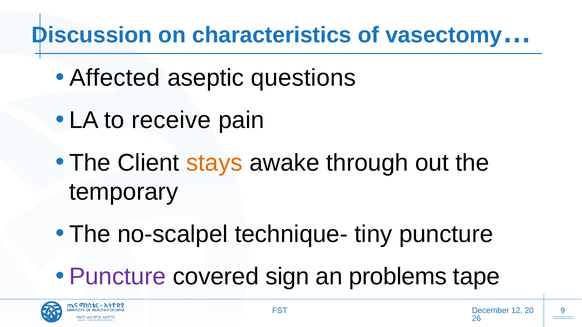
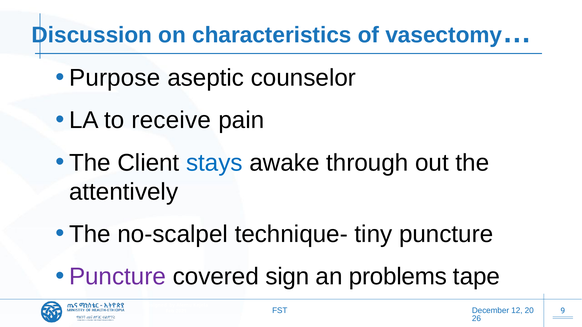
Affected: Affected -> Purpose (115, 78)
questions: questions -> counselor (303, 78)
stays colour: orange -> blue (214, 163)
temporary: temporary -> attentively (124, 192)
